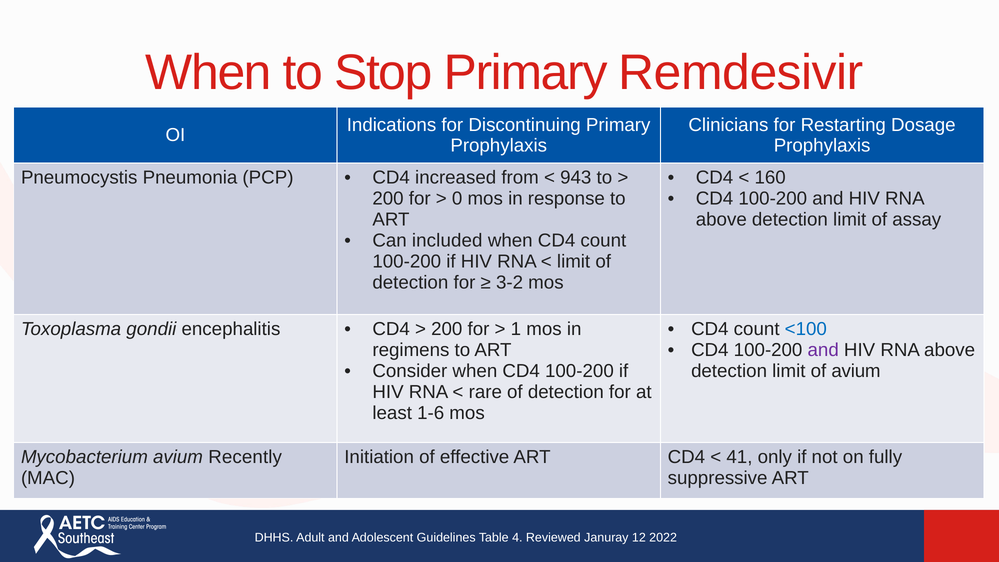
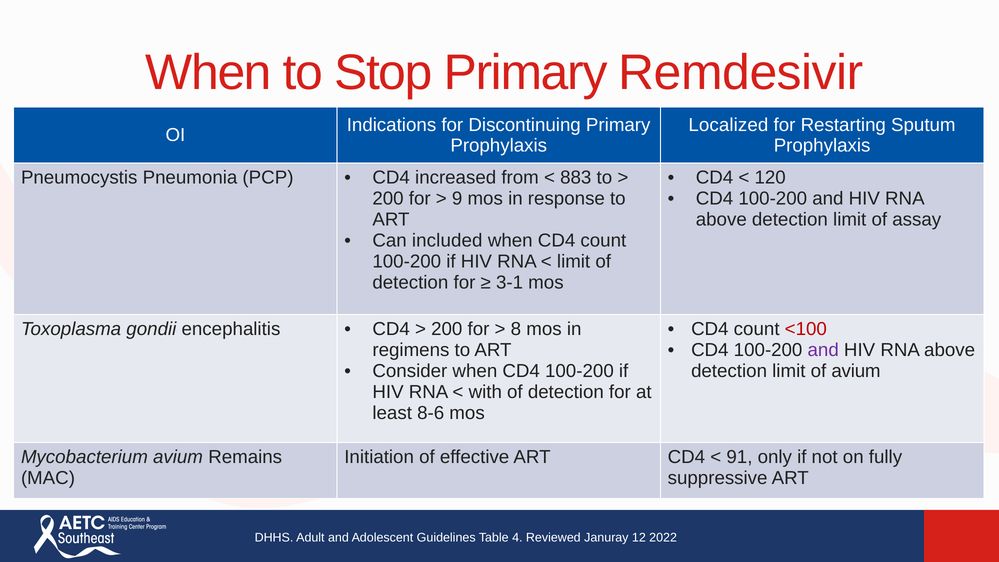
Clinicians: Clinicians -> Localized (728, 125)
Dosage: Dosage -> Sputum (923, 125)
943: 943 -> 883 (576, 177)
160: 160 -> 120 (770, 177)
0: 0 -> 9 (457, 198)
3-2: 3-2 -> 3-1 (510, 282)
1: 1 -> 8 (516, 329)
<100 colour: blue -> red (806, 329)
rare: rare -> with (485, 392)
1-6: 1-6 -> 8-6 (431, 413)
Recently: Recently -> Remains (245, 457)
41: 41 -> 91 (739, 457)
